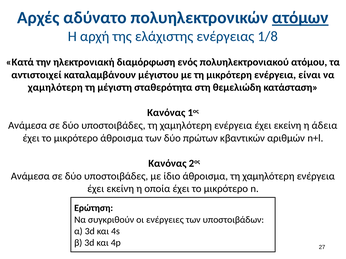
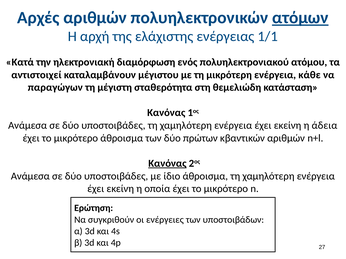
Αρχές αδύνατο: αδύνατο -> αριθμών (95, 18)
1/8: 1/8 -> 1/1 (268, 37)
είναι: είναι -> κάθε (310, 75)
χαμηλότερη: χαμηλότερη -> παραγώγων (55, 88)
Κανόνας underline: none -> present (167, 164)
